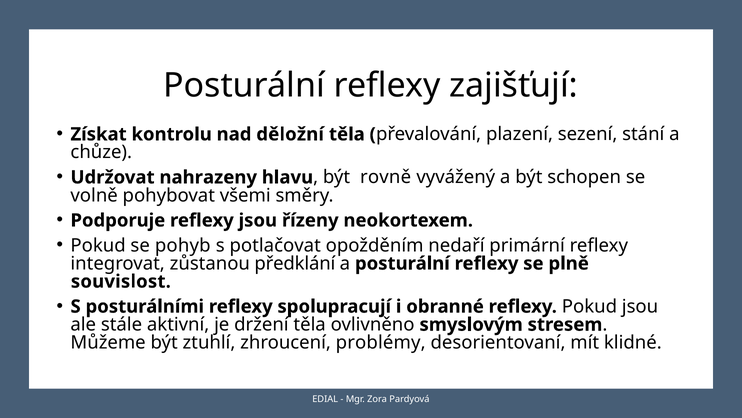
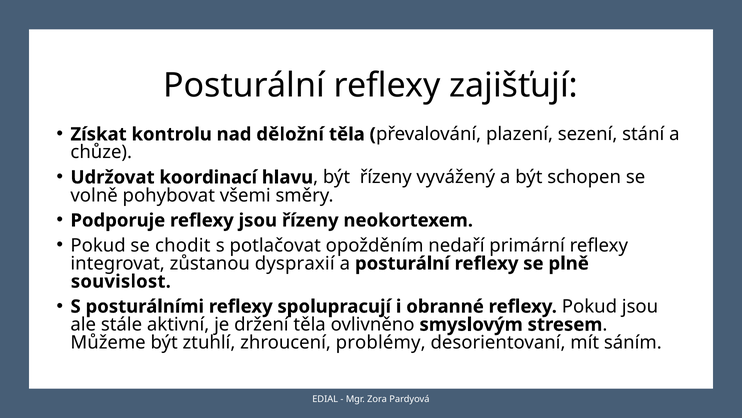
nahrazeny: nahrazeny -> koordinací (208, 177)
být rovně: rovně -> řízeny (386, 177)
pohyb: pohyb -> chodit (183, 245)
předklání: předklání -> dyspraxií (295, 263)
klidné: klidné -> sáním (633, 342)
